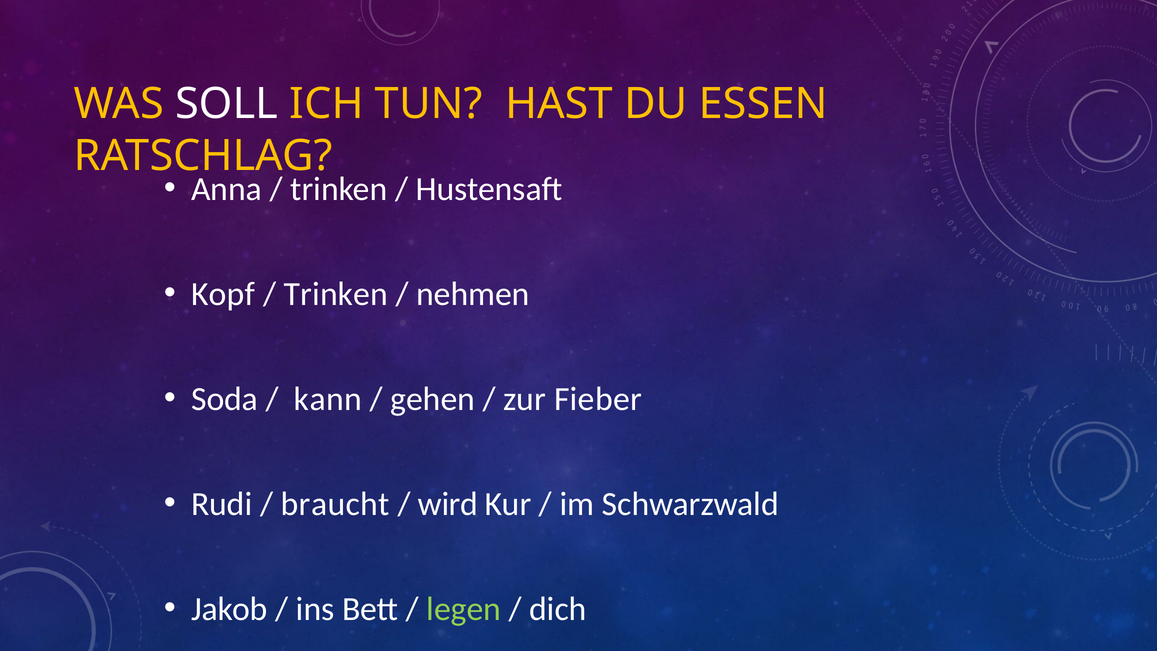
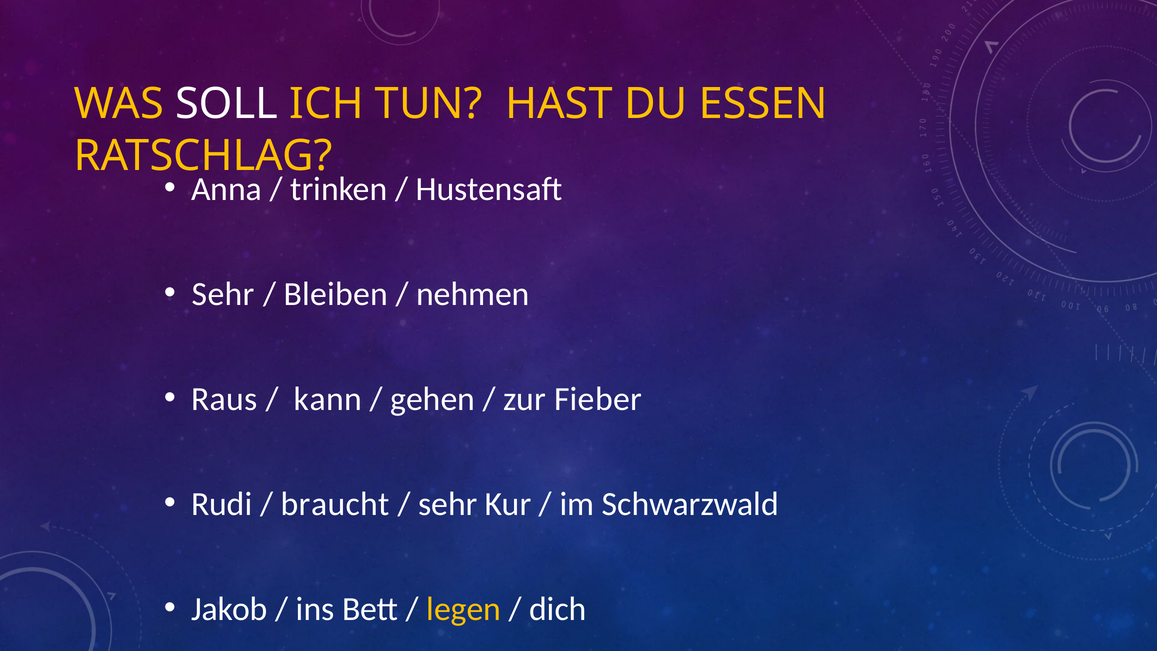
Kopf: Kopf -> Sehr (223, 294)
Trinken: Trinken -> Bleiben (336, 294)
Soda: Soda -> Raus (224, 399)
wird: wird -> sehr (448, 504)
legen colour: light green -> yellow (464, 609)
